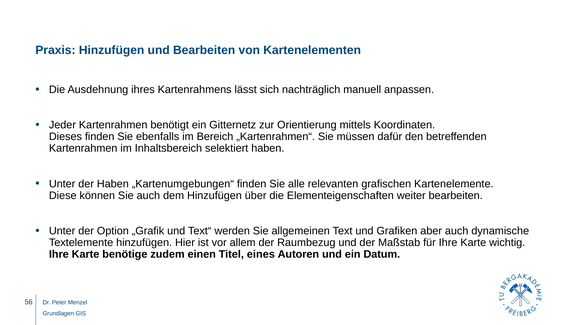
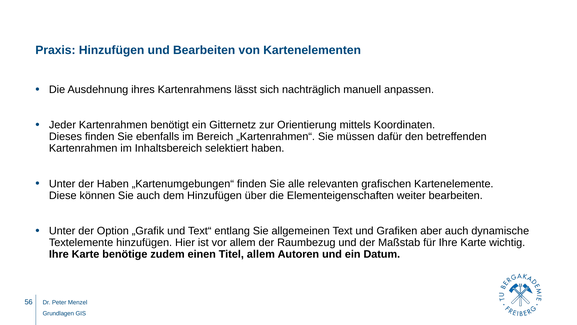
werden: werden -> entlang (232, 231)
Titel eines: eines -> allem (261, 254)
